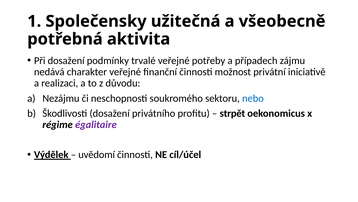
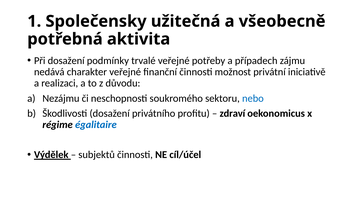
strpět: strpět -> zdraví (232, 113)
égalitaire colour: purple -> blue (96, 124)
uvědomí: uvědomí -> subjektů (97, 154)
